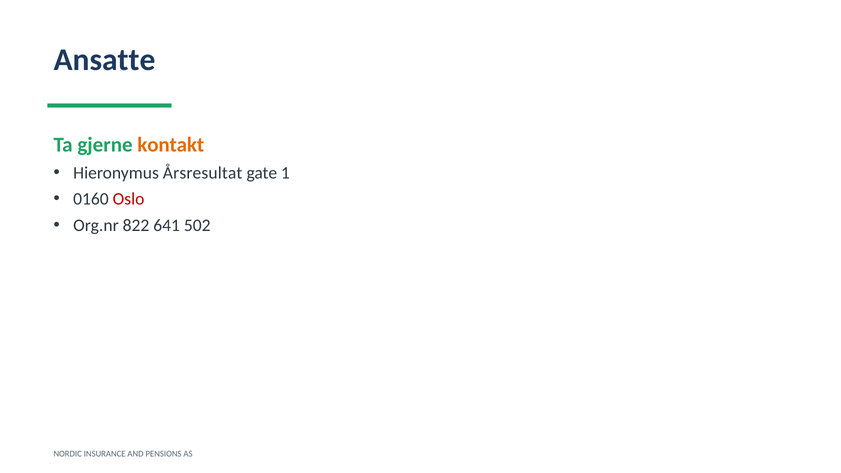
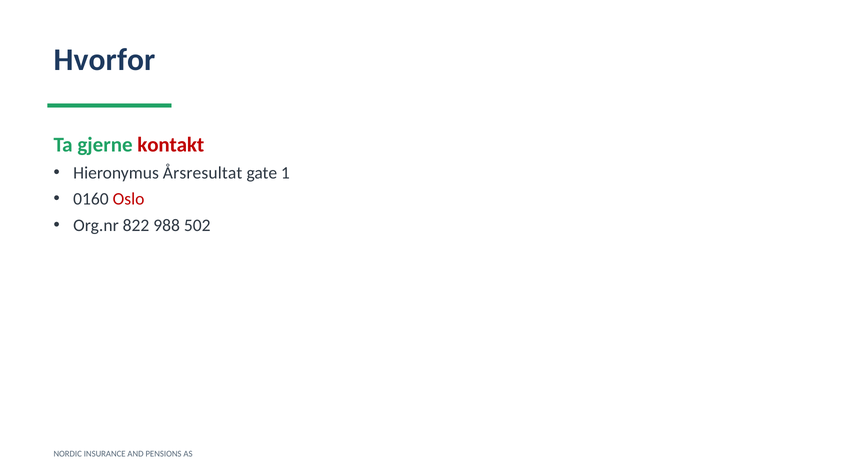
Ansatte: Ansatte -> Hvorfor (105, 60)
kontakt colour: orange -> red (171, 145)
641: 641 -> 988 (167, 226)
